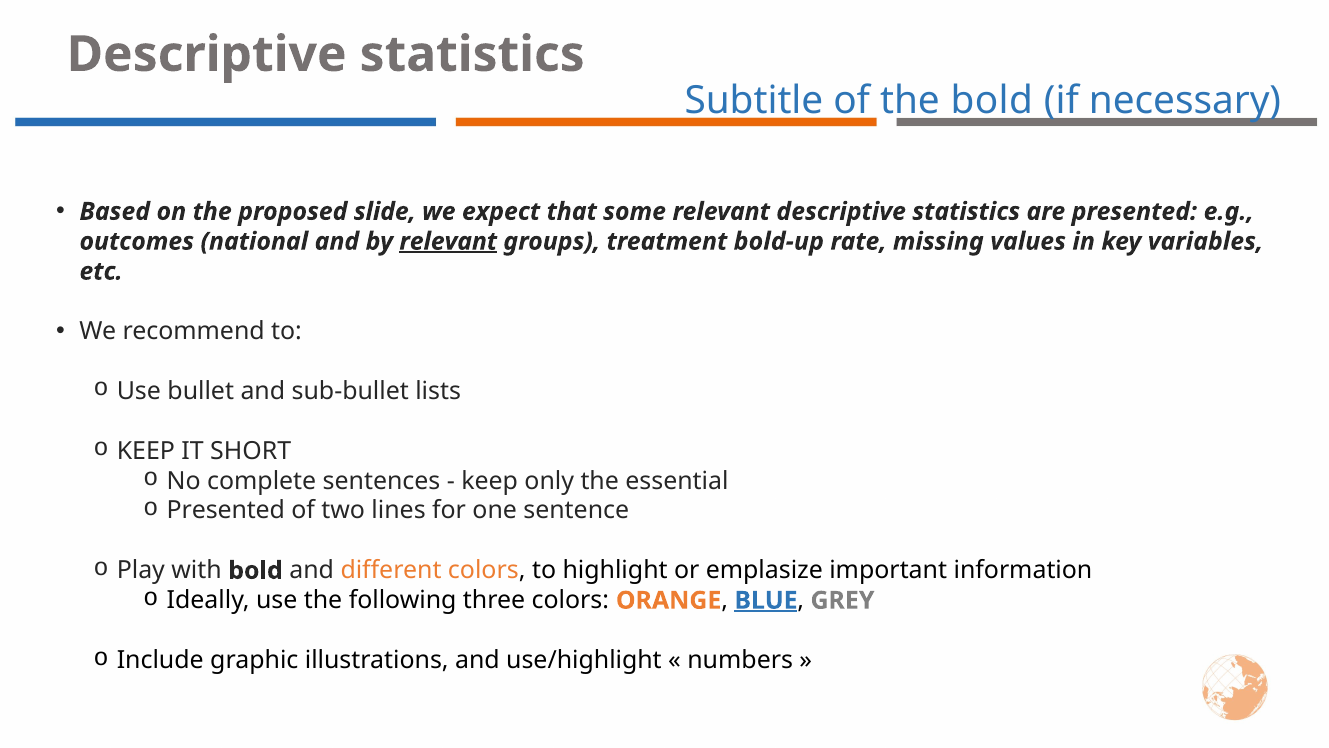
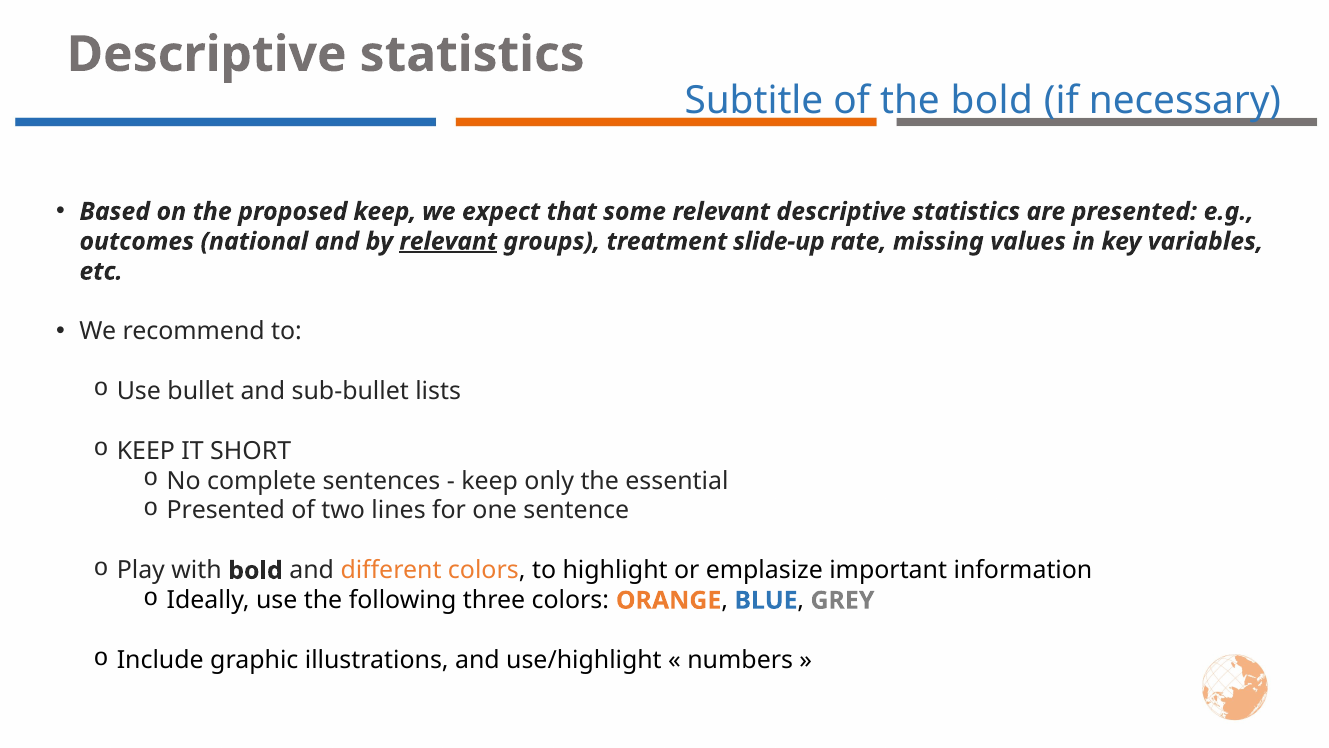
proposed slide: slide -> keep (385, 211)
bold-up: bold-up -> slide-up (779, 241)
BLUE underline: present -> none (766, 600)
